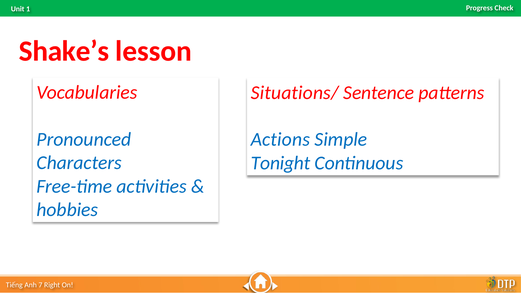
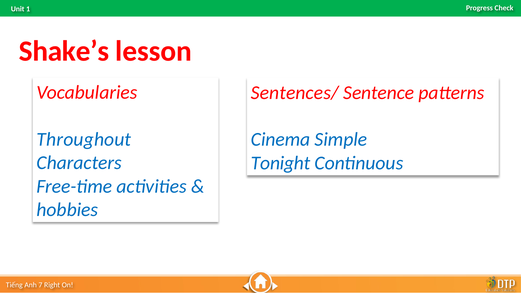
Situations/: Situations/ -> Sentences/ (295, 93)
Pronounced: Pronounced -> Throughout (84, 139)
Actions: Actions -> Cinema (281, 140)
